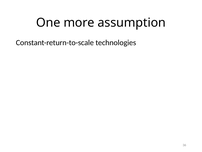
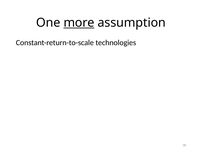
more underline: none -> present (79, 23)
